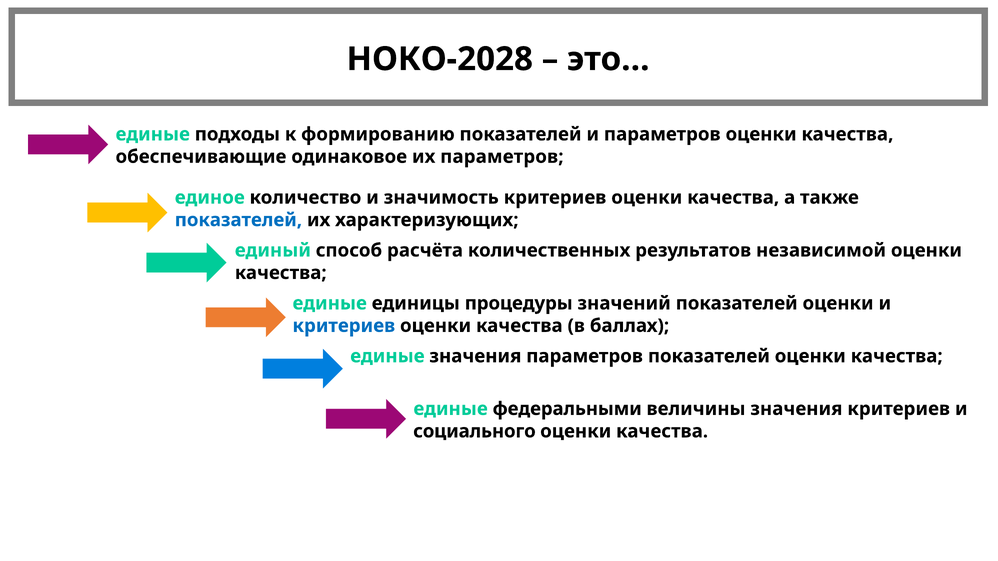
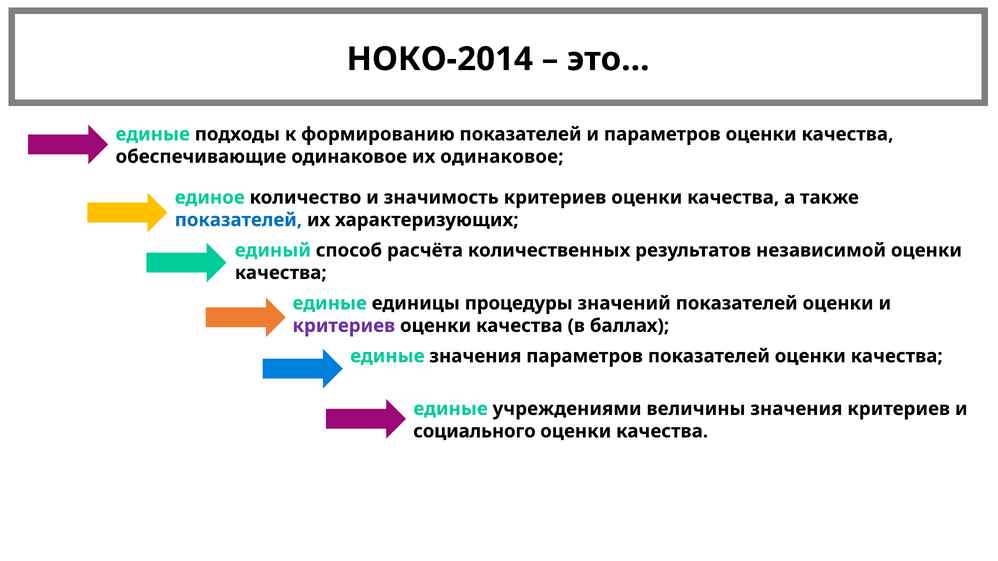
НОКО-2028: НОКО-2028 -> НОКО-2014 (440, 59)
их параметров: параметров -> одинаковое (502, 157)
критериев colour: blue -> purple (344, 326)
федеральными: федеральными -> учреждениями (567, 409)
